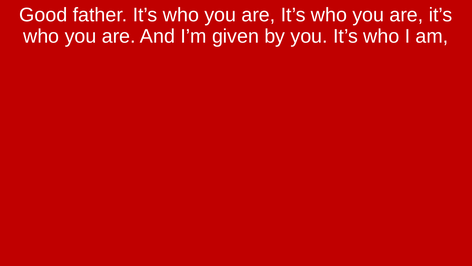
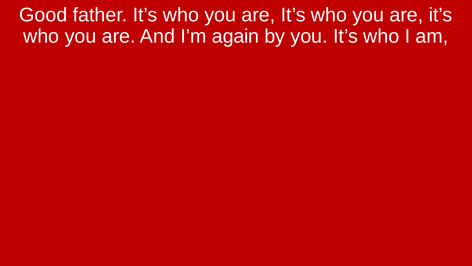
given: given -> again (236, 36)
